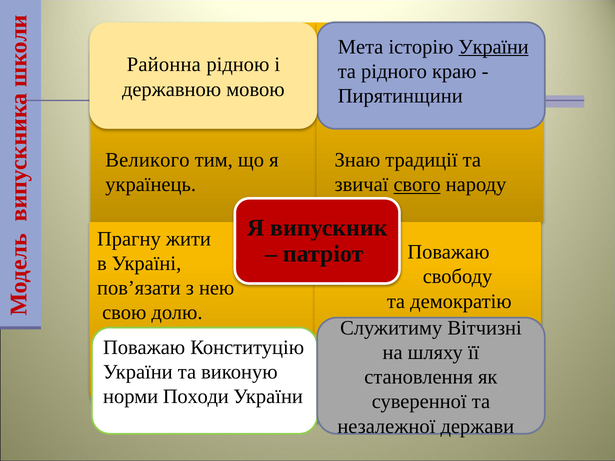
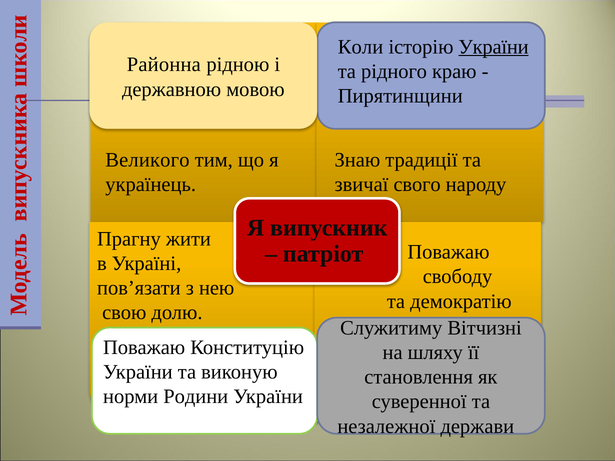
Мета: Мета -> Коли (361, 47)
свого underline: present -> none (417, 185)
Походи: Походи -> Родини (196, 397)
